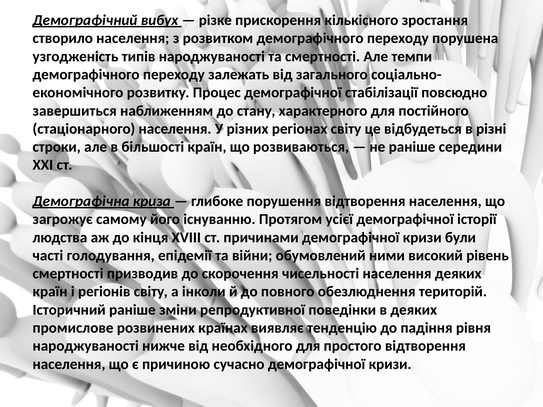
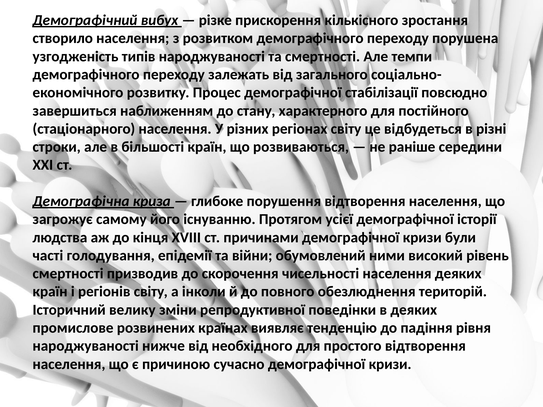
Історичний раніше: раніше -> велику (132, 310)
